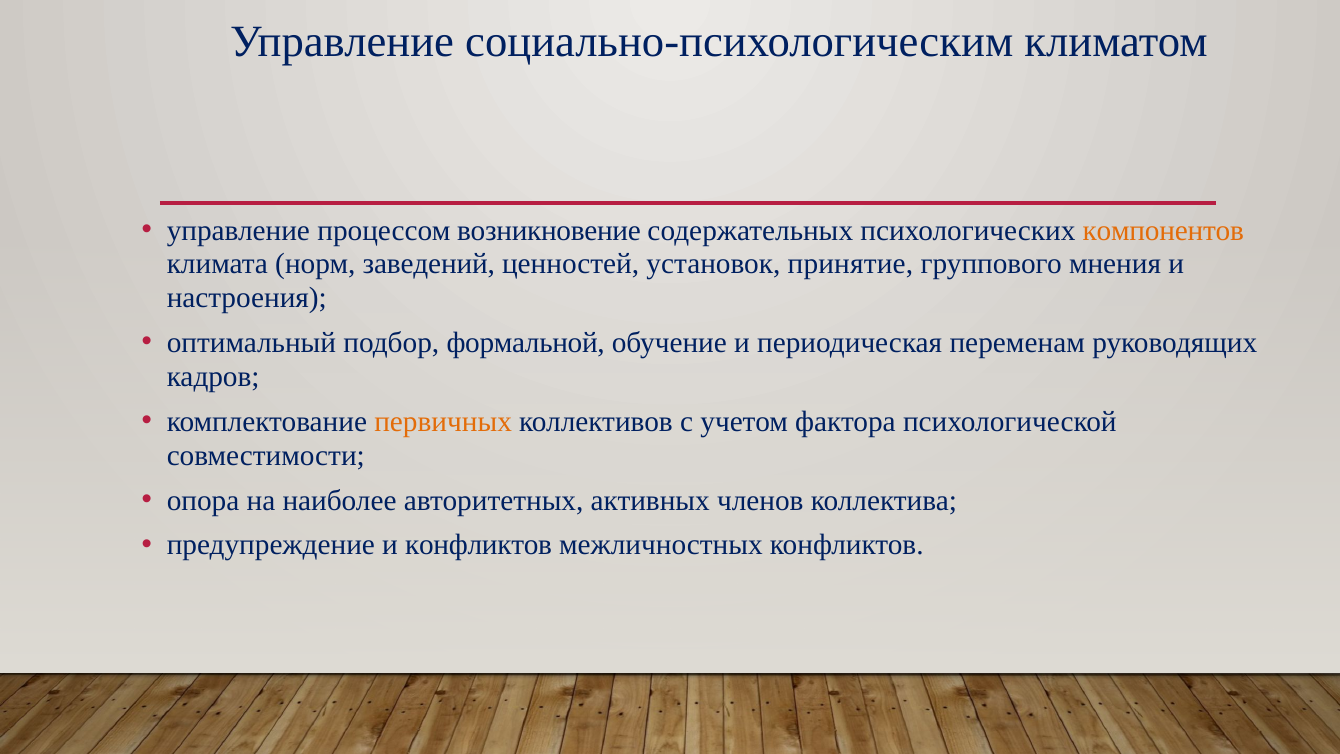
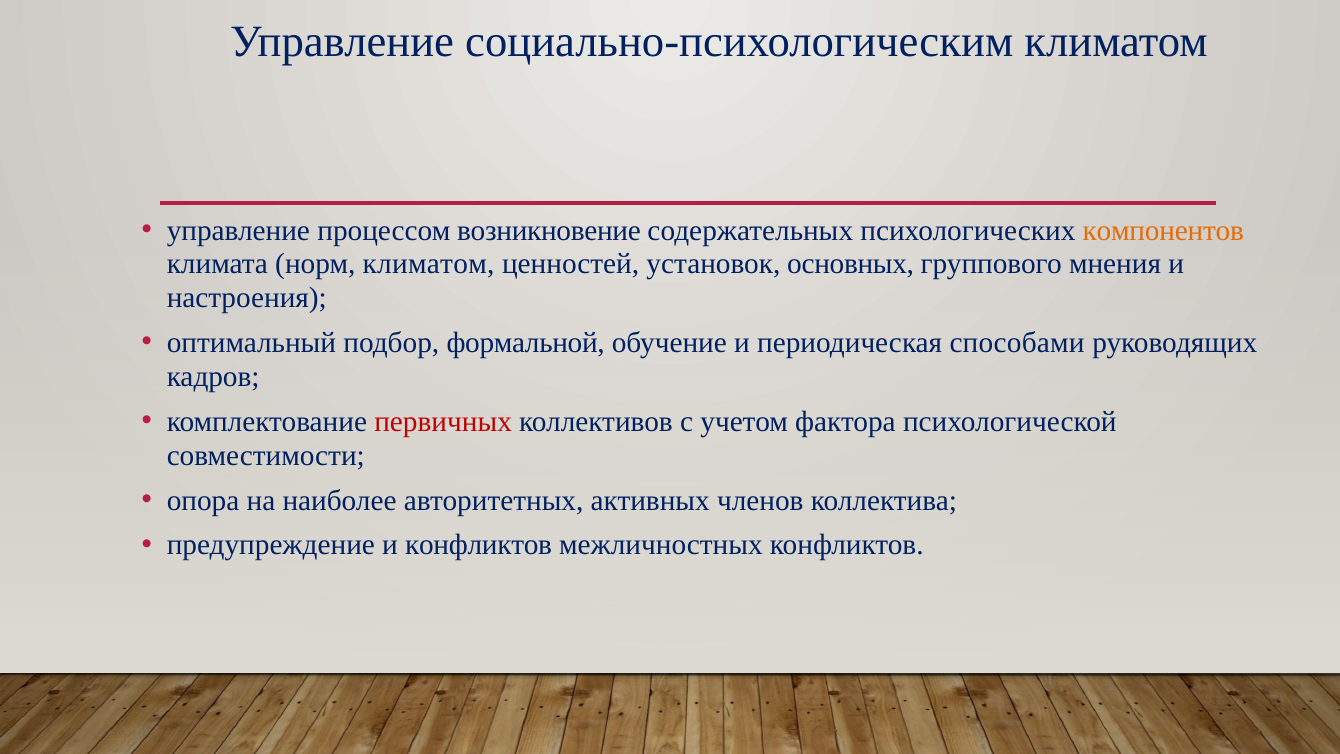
норм заведений: заведений -> климатом (429, 264)
принятие: принятие -> основных (851, 264)
переменам: переменам -> способами (1017, 343)
первичных colour: orange -> red (443, 422)
